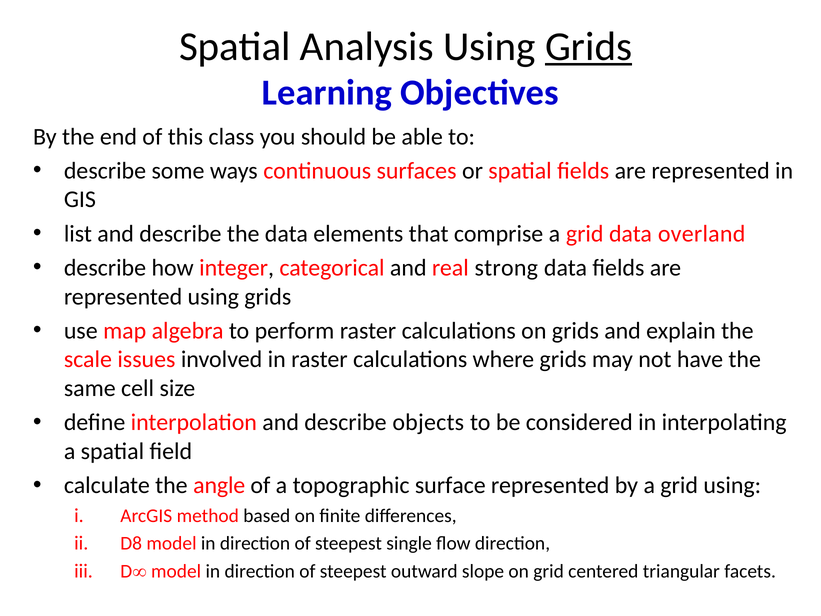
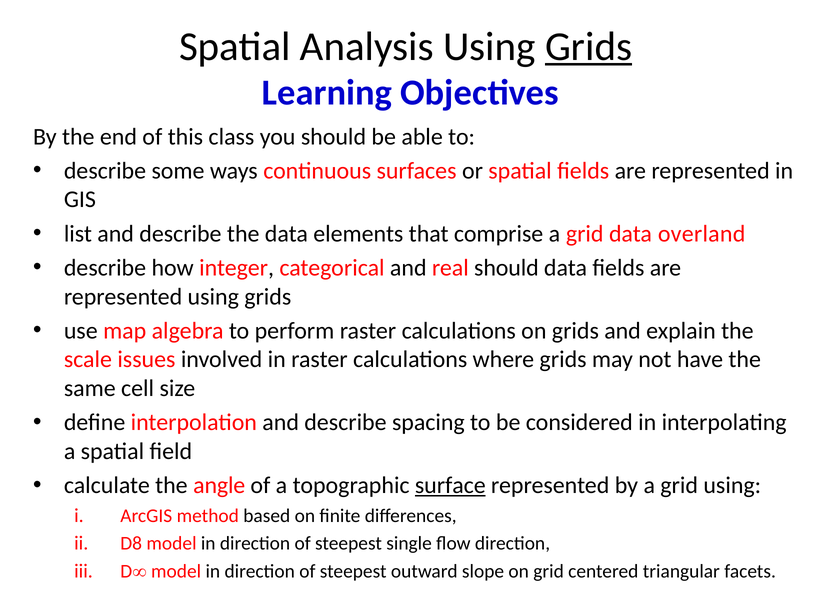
real strong: strong -> should (506, 268)
objects: objects -> spacing (428, 422)
surface underline: none -> present (450, 485)
